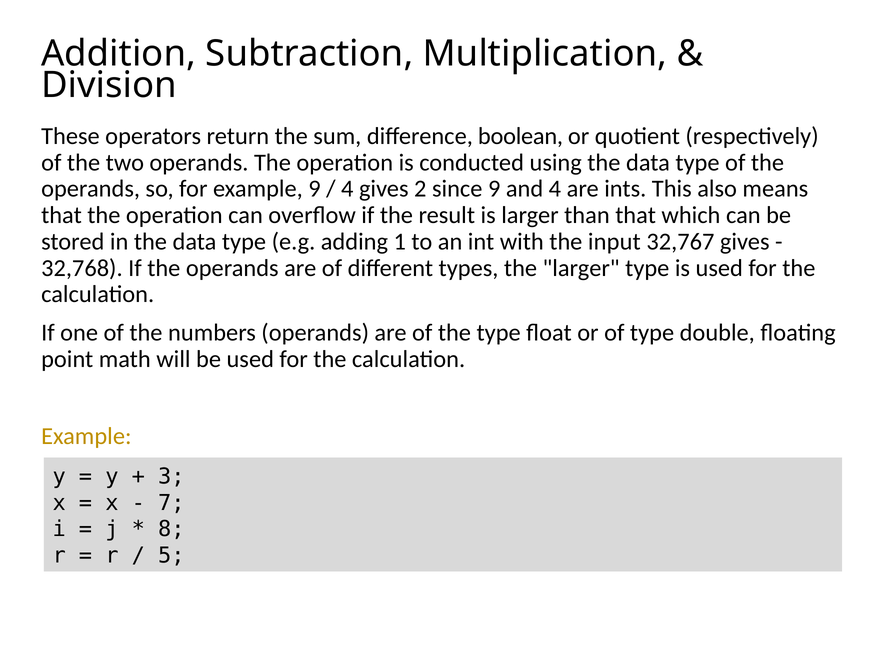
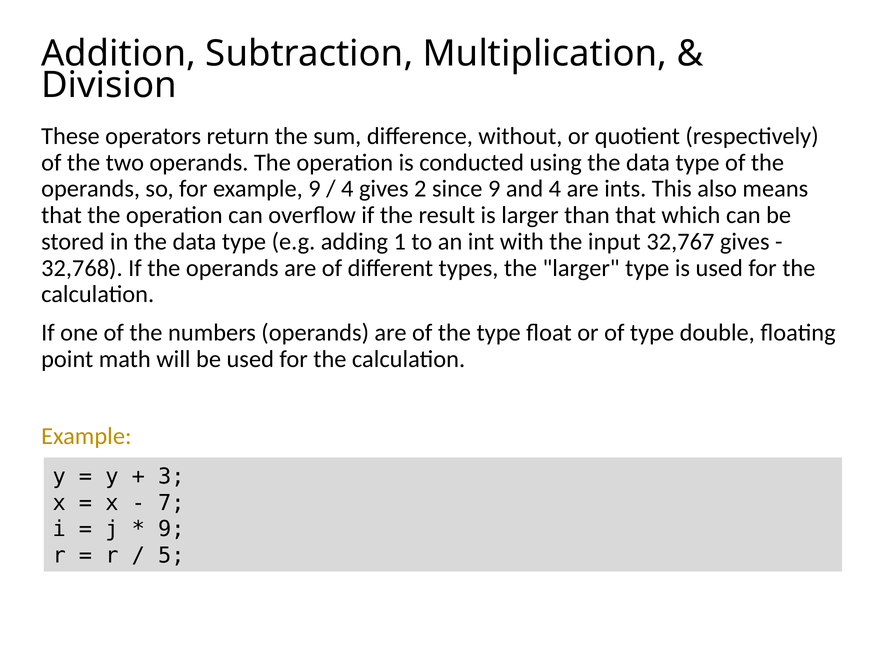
boolean: boolean -> without (520, 136)
8: 8 -> 9 (171, 530)
